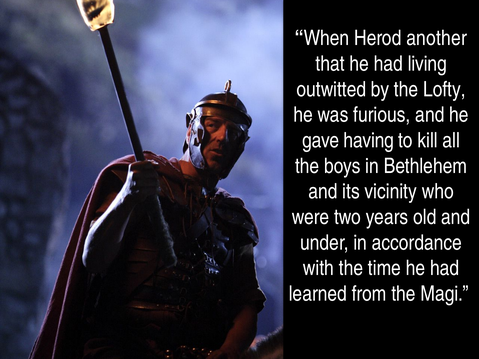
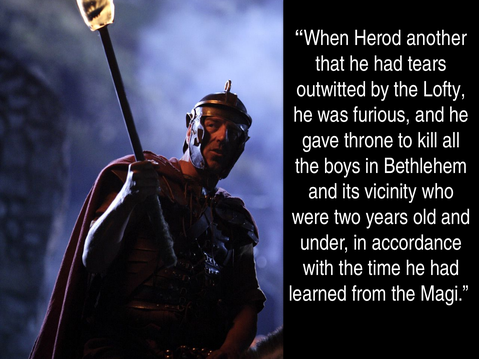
living: living -> tears (427, 64)
having: having -> throne (369, 141)
